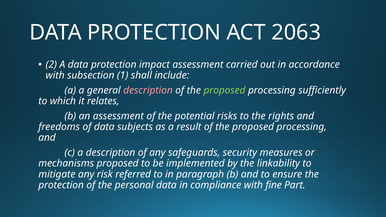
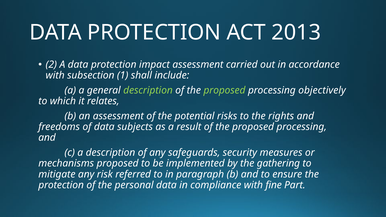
2063: 2063 -> 2013 (296, 32)
description colour: pink -> light green (148, 90)
sufficiently: sufficiently -> objectively (322, 90)
linkability: linkability -> gathering (278, 163)
